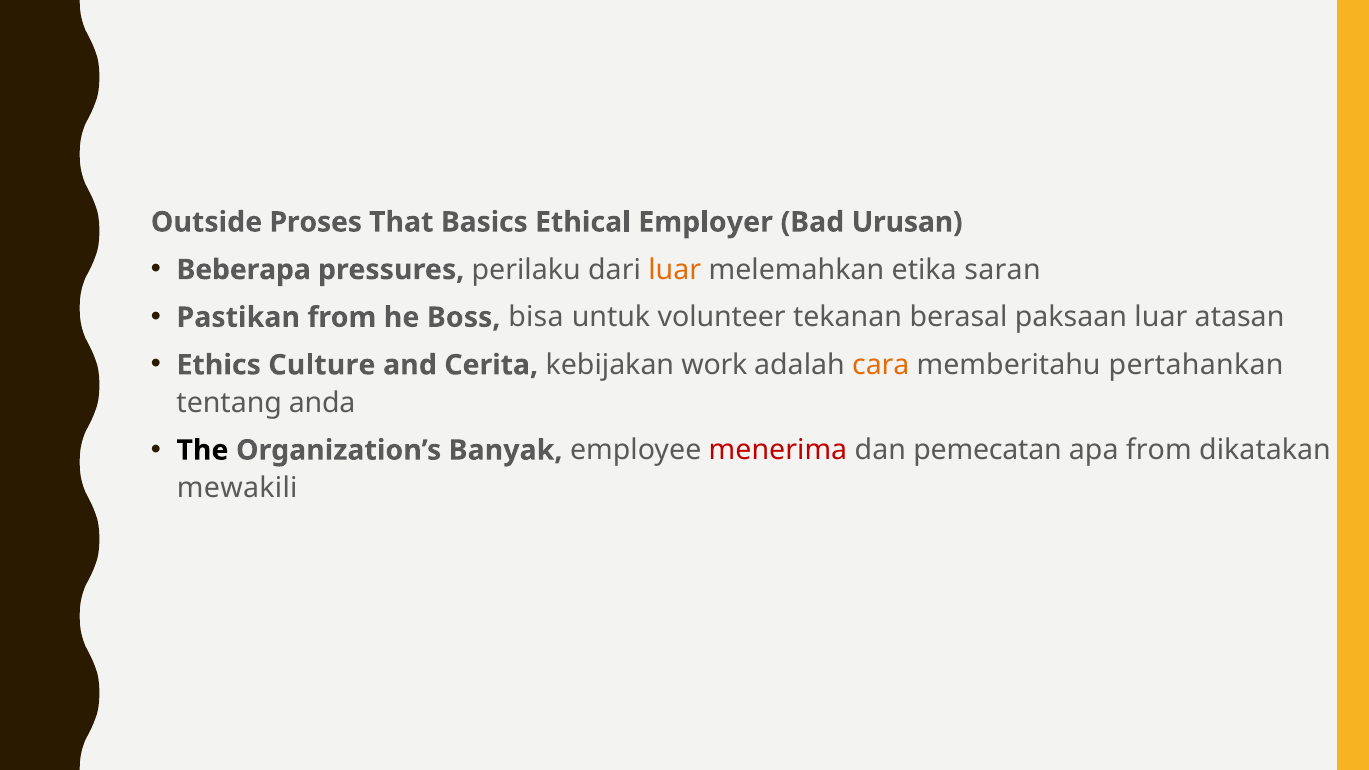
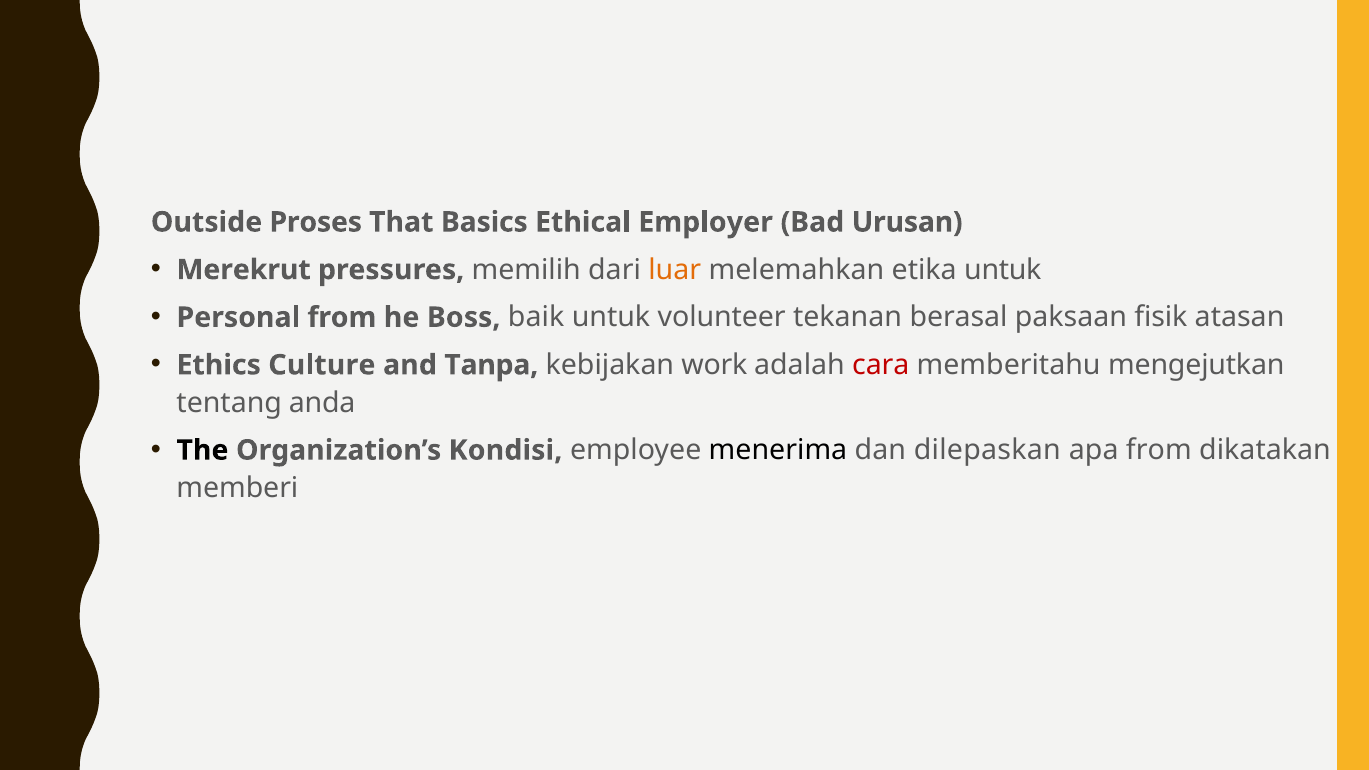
Beberapa: Beberapa -> Merekrut (244, 270)
perilaku: perilaku -> memilih (526, 270)
etika saran: saran -> untuk (1003, 270)
Pastikan: Pastikan -> Personal (238, 317)
bisa: bisa -> baik (536, 317)
paksaan luar: luar -> fisik (1161, 317)
Cerita: Cerita -> Tanpa (491, 365)
cara colour: orange -> red (881, 365)
pertahankan: pertahankan -> mengejutkan (1196, 365)
Banyak: Banyak -> Kondisi (505, 450)
menerima colour: red -> black (778, 450)
pemecatan: pemecatan -> dilepaskan (987, 450)
mewakili: mewakili -> memberi (237, 488)
